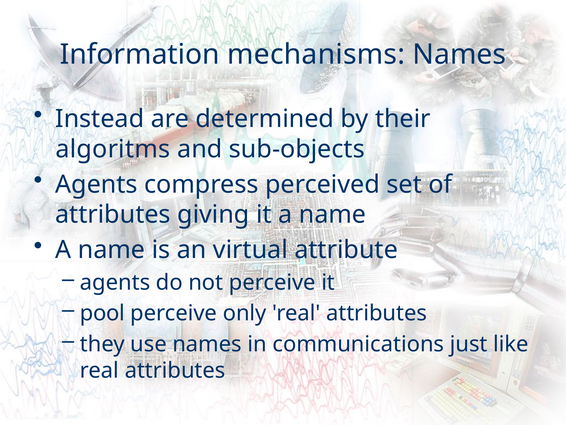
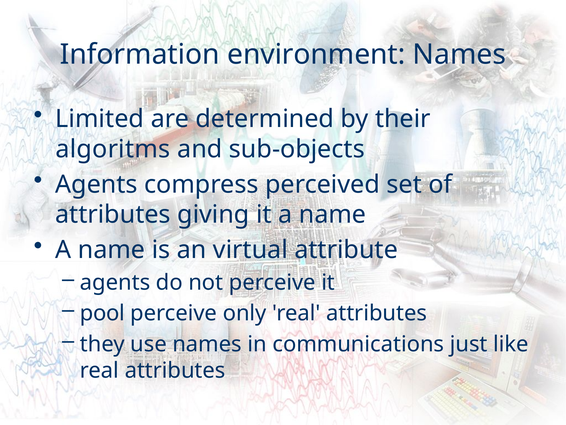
mechanisms: mechanisms -> environment (316, 54)
Instead: Instead -> Limited (100, 119)
